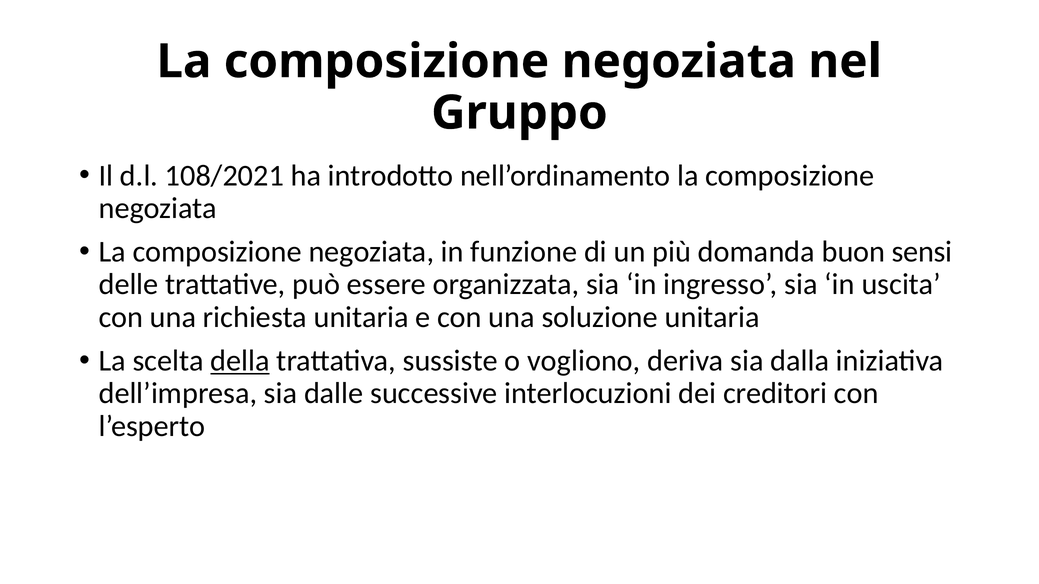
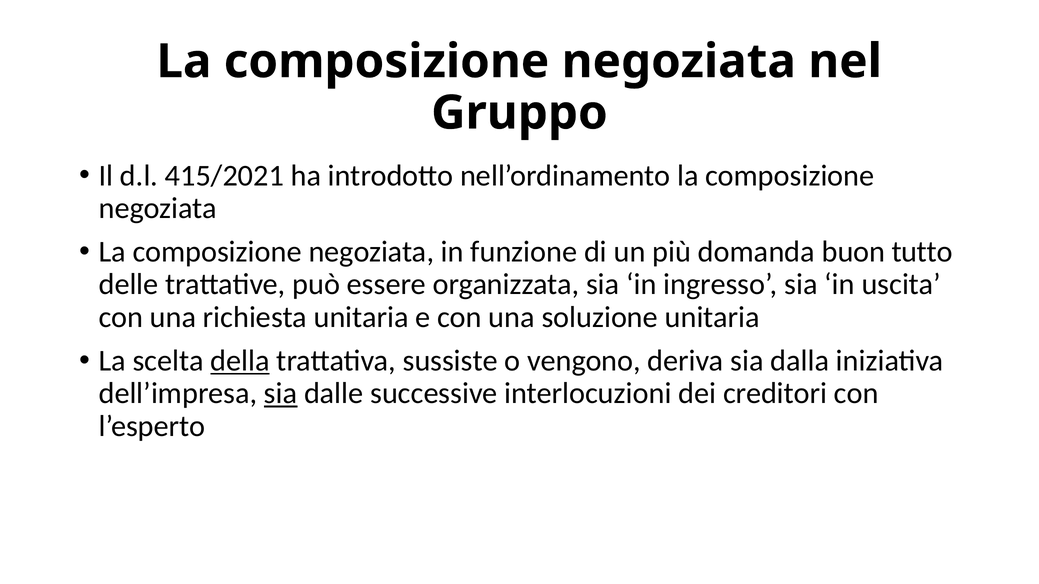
108/2021: 108/2021 -> 415/2021 (224, 176)
sensi: sensi -> tutto (922, 252)
vogliono: vogliono -> vengono (584, 361)
sia underline: none -> present (281, 394)
